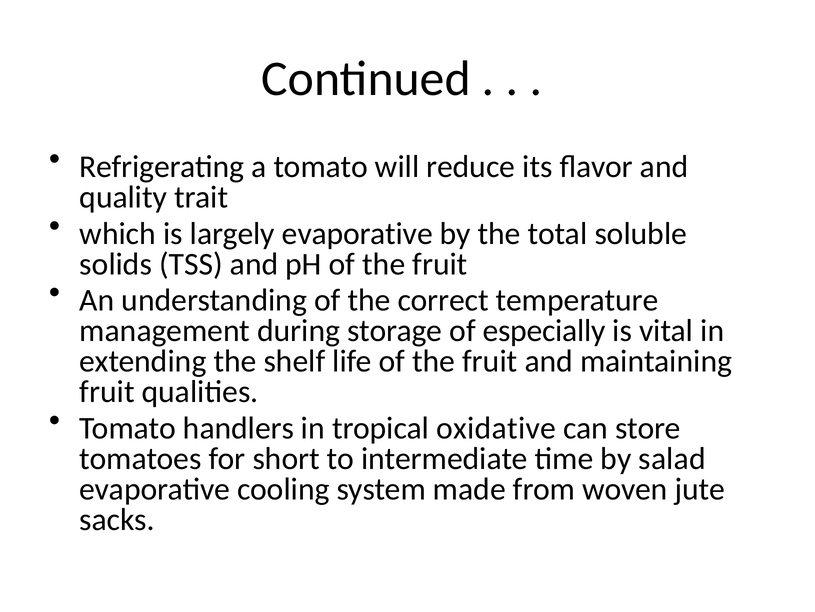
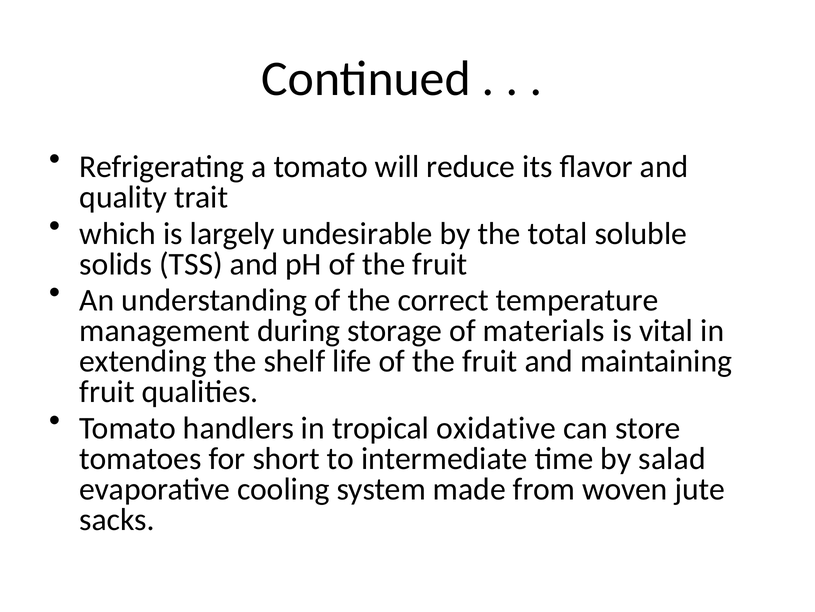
largely evaporative: evaporative -> undesirable (357, 233)
especially: especially -> materials (544, 330)
